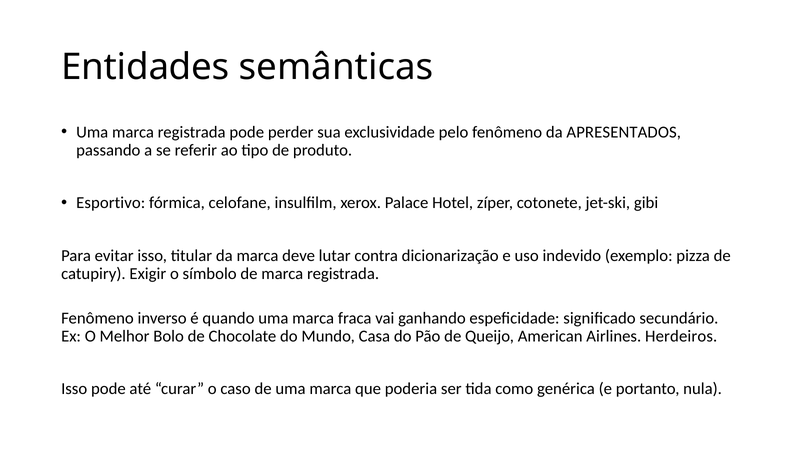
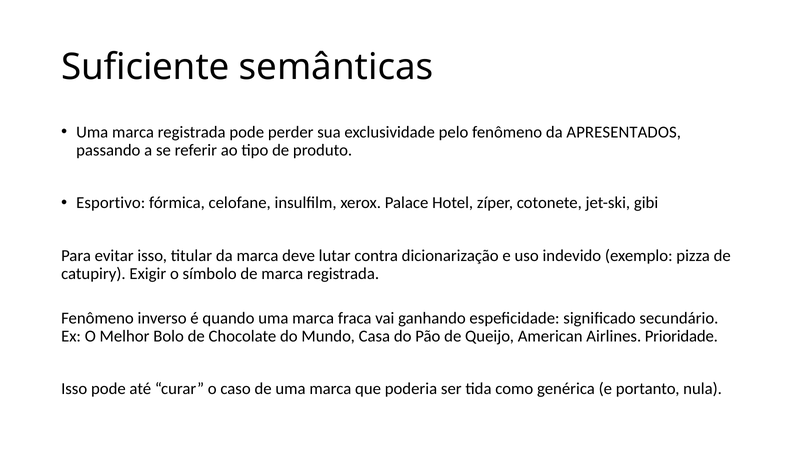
Entidades: Entidades -> Suficiente (145, 67)
Herdeiros: Herdeiros -> Prioridade (681, 336)
